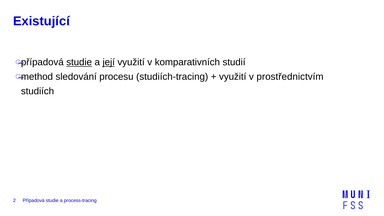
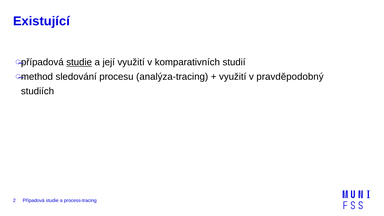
její underline: present -> none (109, 62)
studiích-tracing: studiích-tracing -> analýza-tracing (172, 77)
prostřednictvím: prostřednictvím -> pravděpodobný (290, 77)
